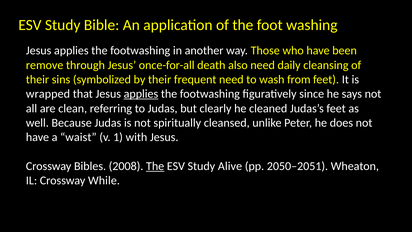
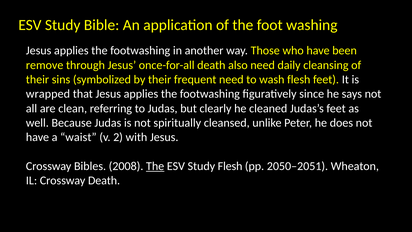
wash from: from -> flesh (299, 79)
applies underline: present -> none (141, 94)
1: 1 -> 2 (118, 137)
Study Alive: Alive -> Flesh (230, 166)
Crossway While: While -> Death (104, 180)
